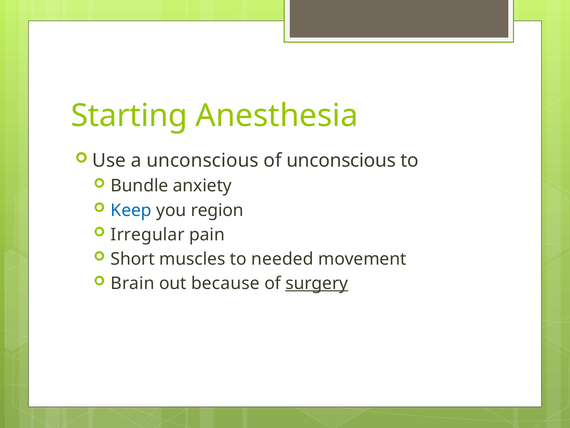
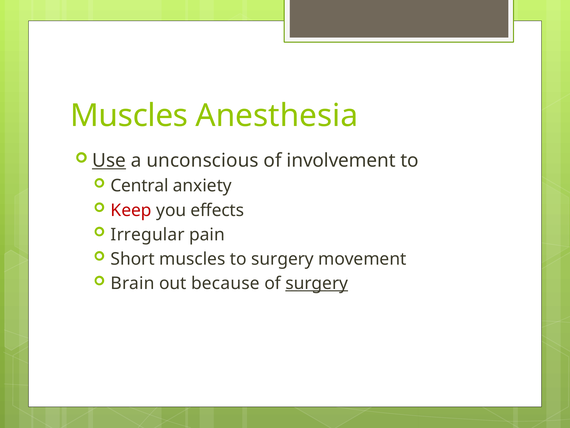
Starting: Starting -> Muscles (129, 116)
Use underline: none -> present (109, 160)
of unconscious: unconscious -> involvement (341, 160)
Bundle: Bundle -> Central (140, 186)
Keep colour: blue -> red (131, 210)
region: region -> effects (217, 210)
to needed: needed -> surgery (283, 259)
